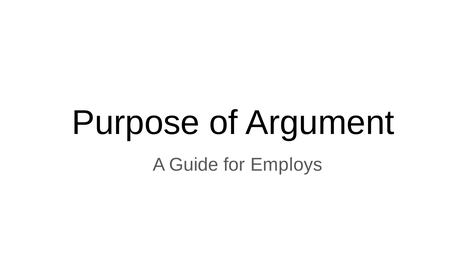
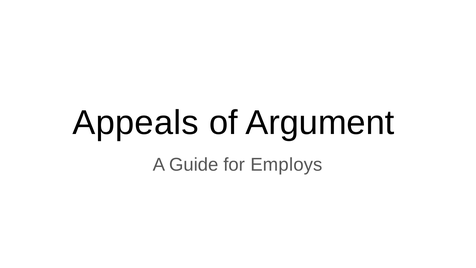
Purpose: Purpose -> Appeals (136, 123)
